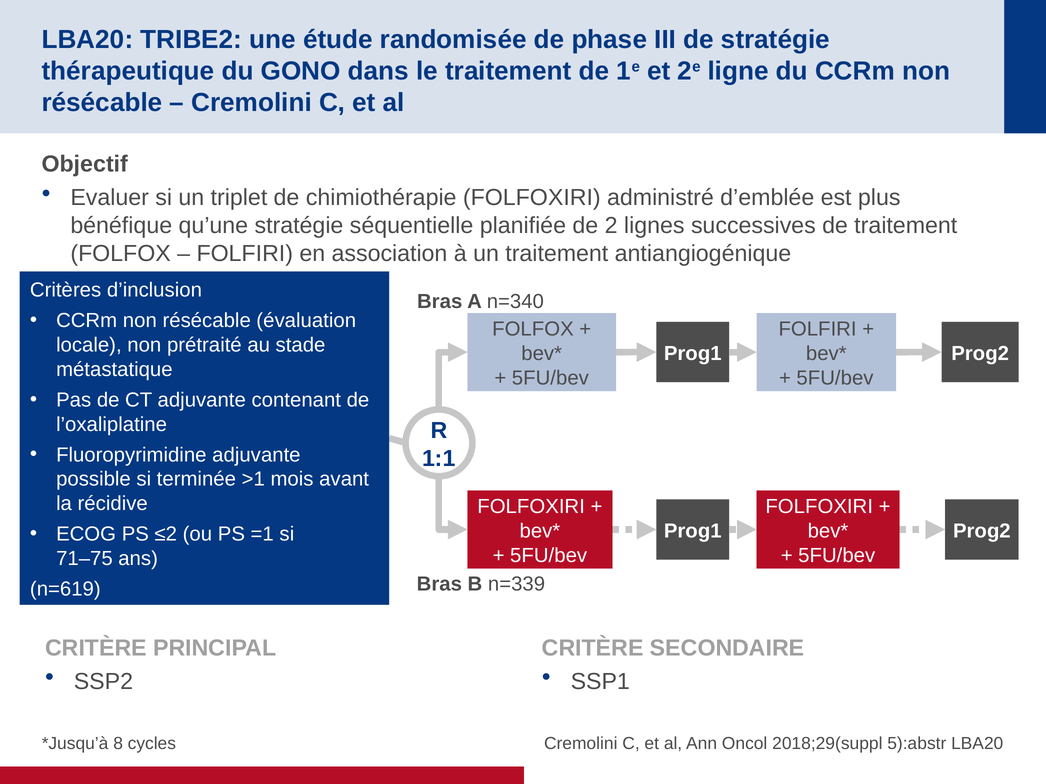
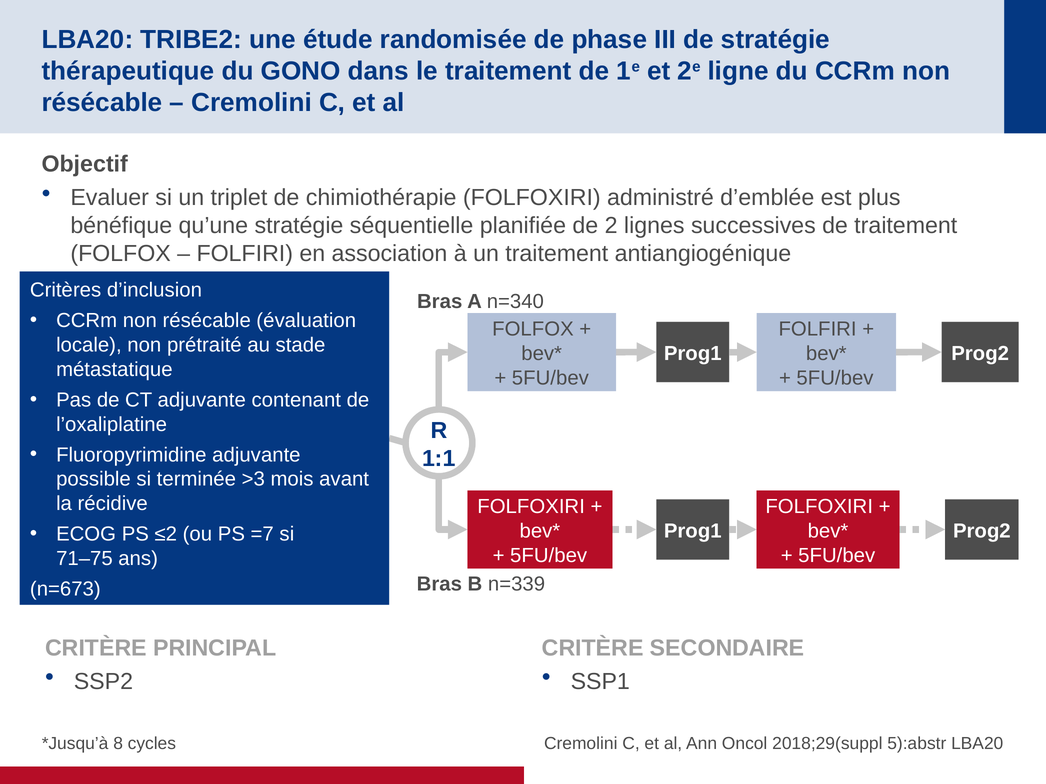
>1: >1 -> >3 (253, 480)
=1: =1 -> =7 (262, 534)
n=619: n=619 -> n=673 (65, 589)
